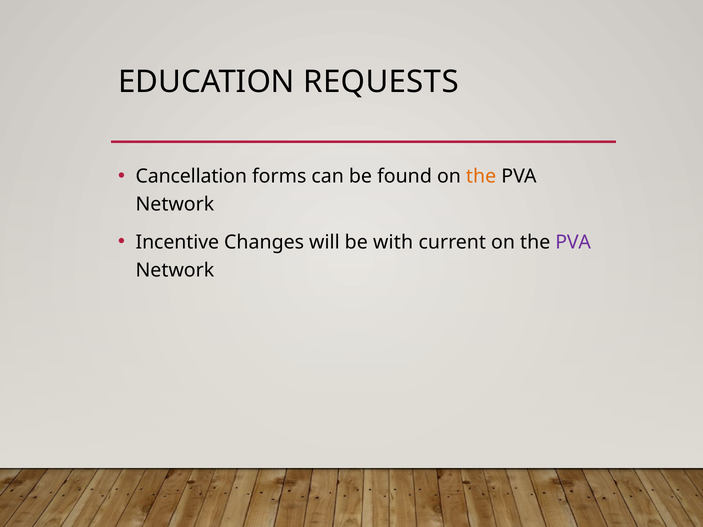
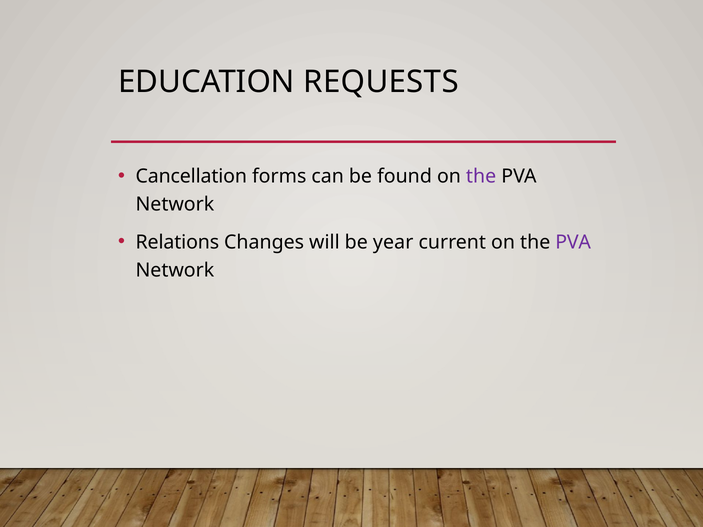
the colour: orange -> purple (481, 176)
Incentive: Incentive -> Relations (177, 242)
with: with -> year (393, 242)
